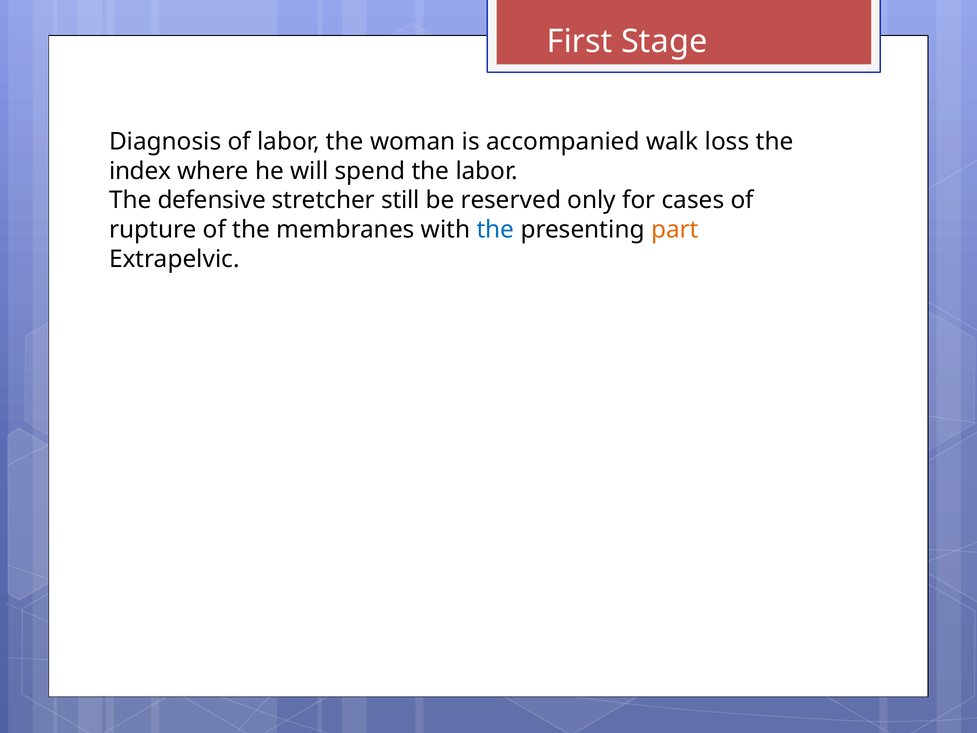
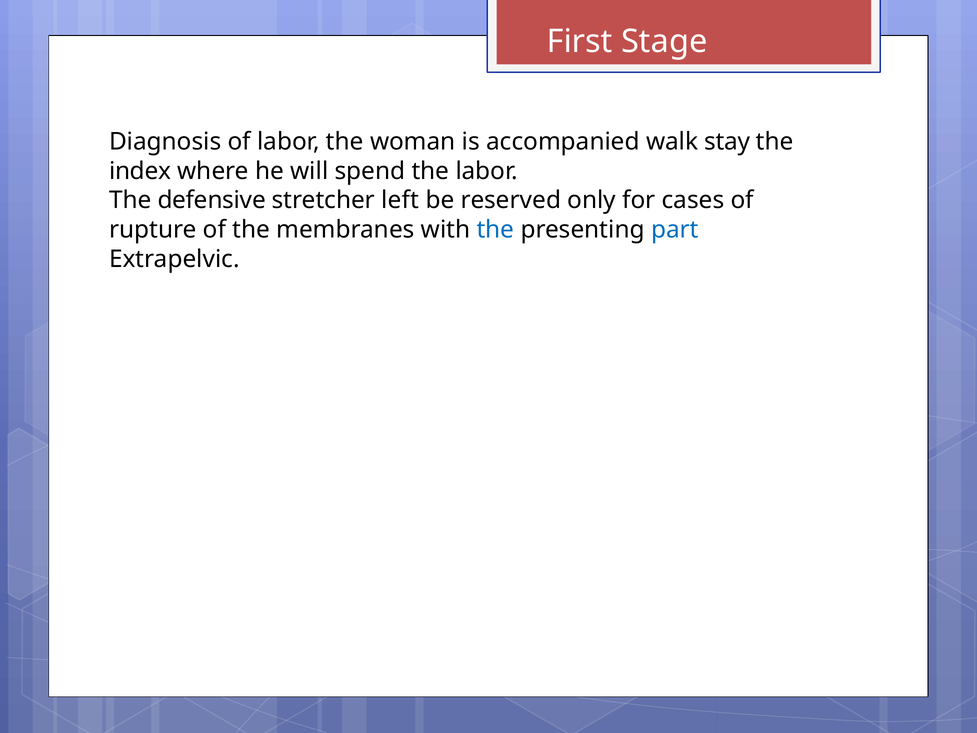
loss: loss -> stay (727, 142)
still: still -> left (400, 200)
part colour: orange -> blue (675, 230)
